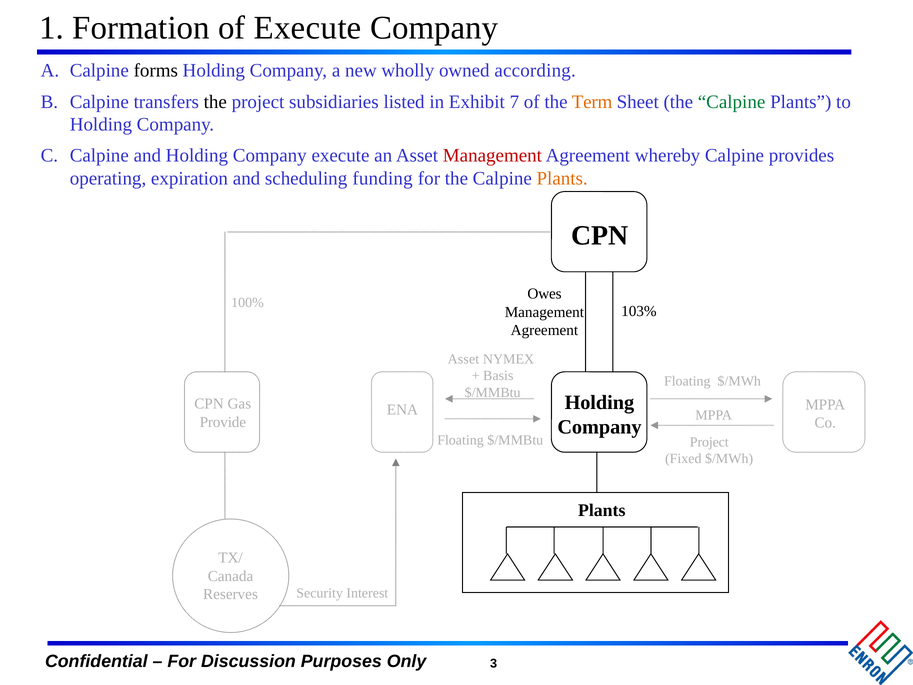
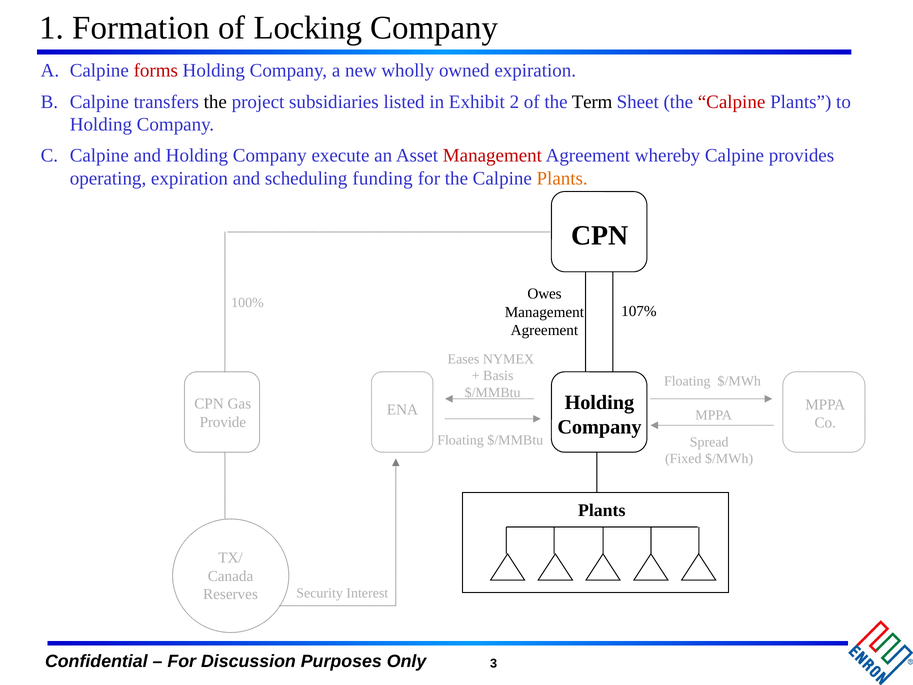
of Execute: Execute -> Locking (308, 28)
forms colour: black -> red (156, 71)
owned according: according -> expiration (535, 71)
7: 7 -> 2 (514, 102)
Term colour: orange -> black (592, 102)
Calpine colour: green -> red (732, 102)
103%: 103% -> 107% (639, 311)
Asset: Asset -> Eases (463, 359)
Project: Project -> Spread (709, 442)
